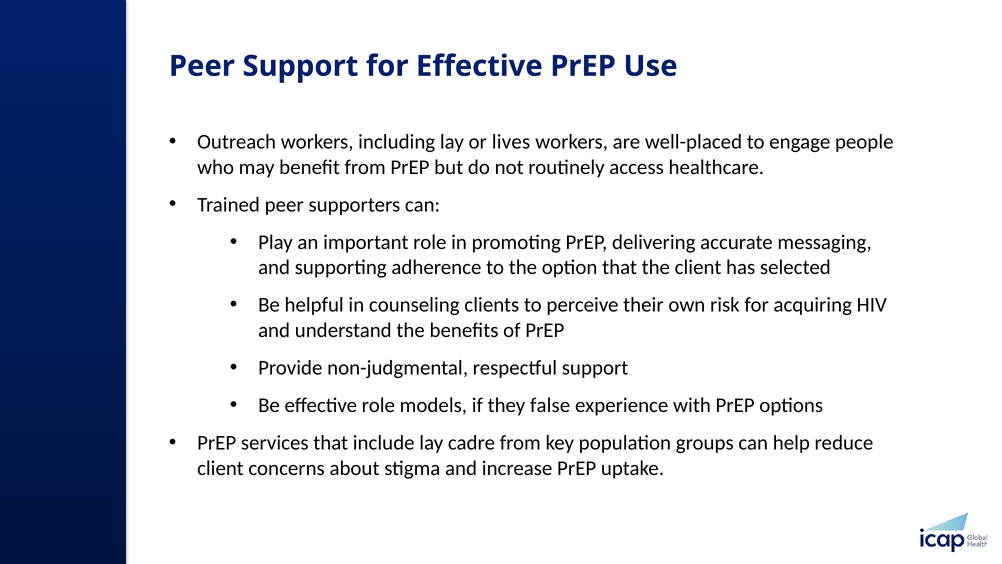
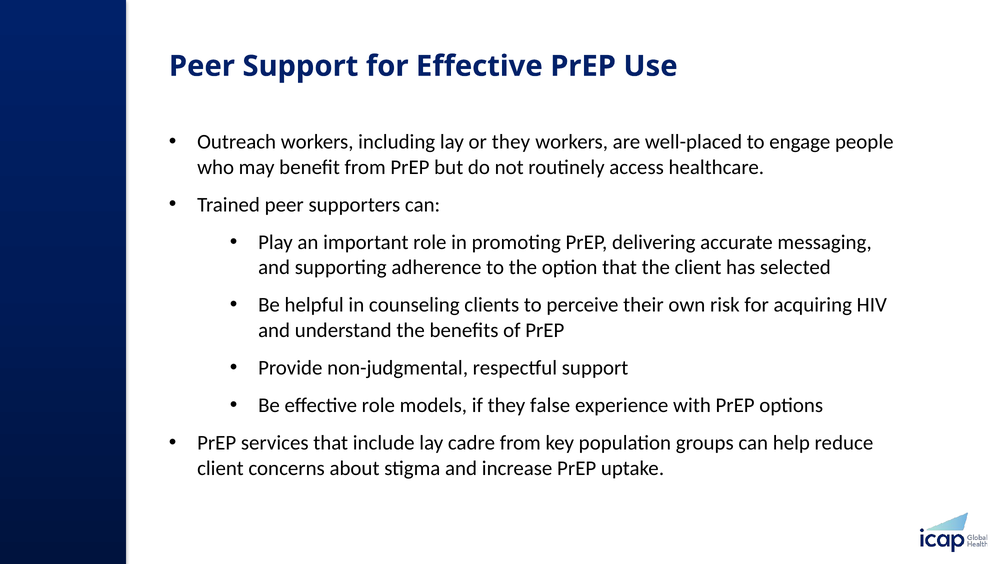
or lives: lives -> they (511, 142)
